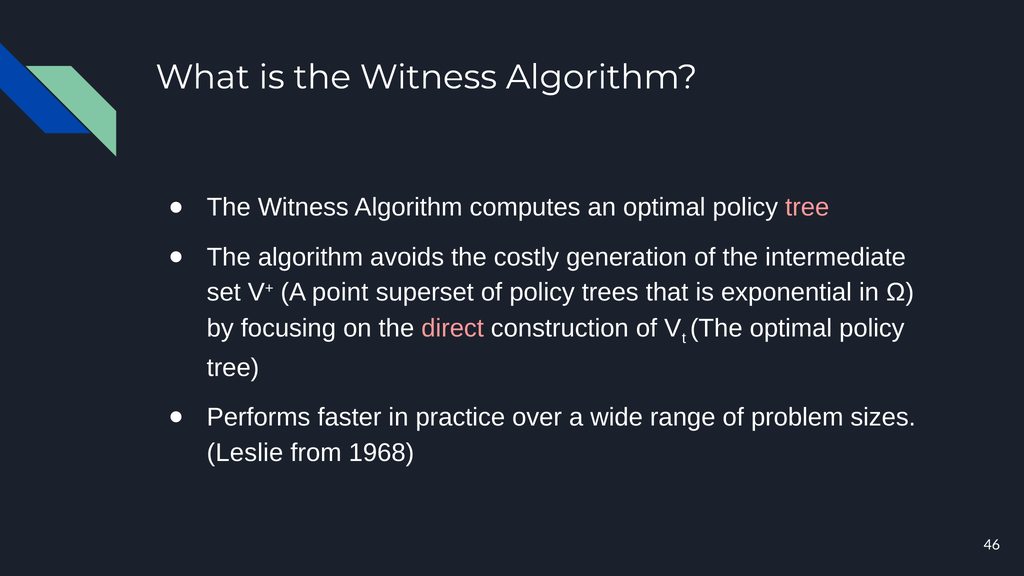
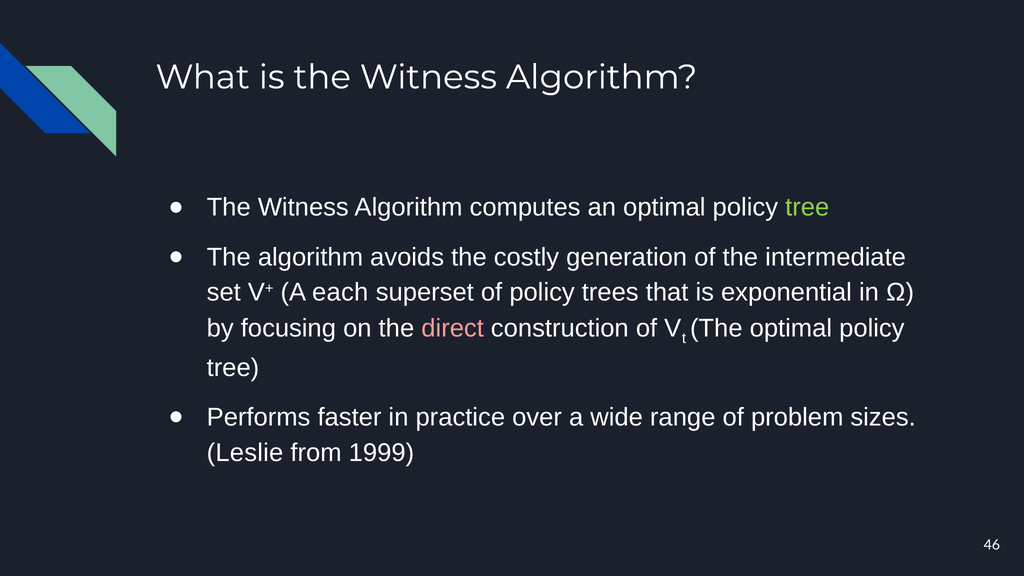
tree colour: pink -> light green (807, 208)
point: point -> each (340, 292)
1968: 1968 -> 1999 (381, 453)
